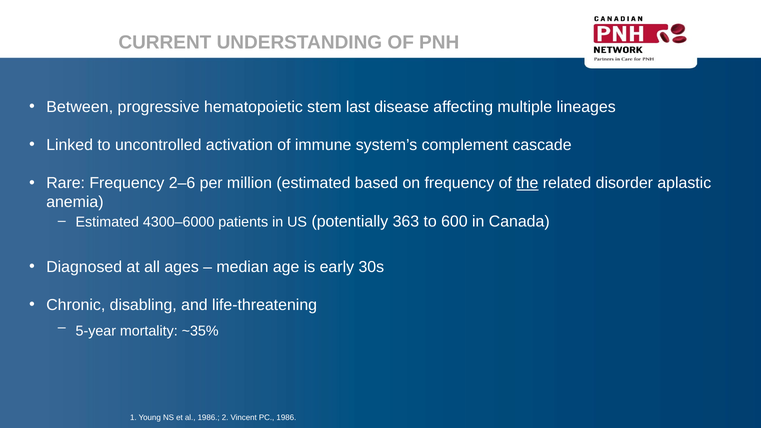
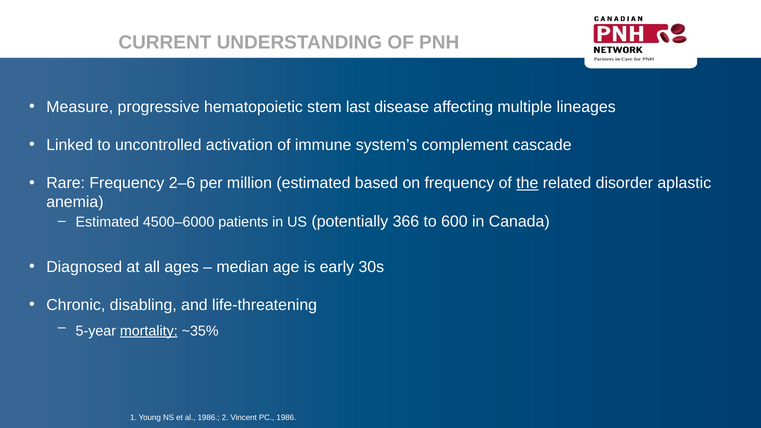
Between: Between -> Measure (80, 107)
4300–6000: 4300–6000 -> 4500–6000 (179, 222)
363: 363 -> 366 (406, 221)
mortality underline: none -> present (149, 331)
